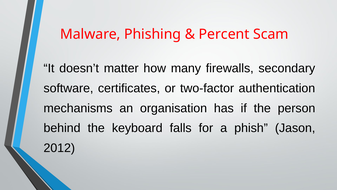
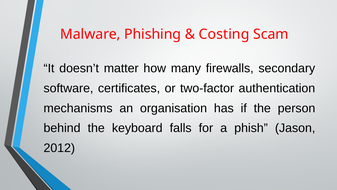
Percent: Percent -> Costing (224, 34)
